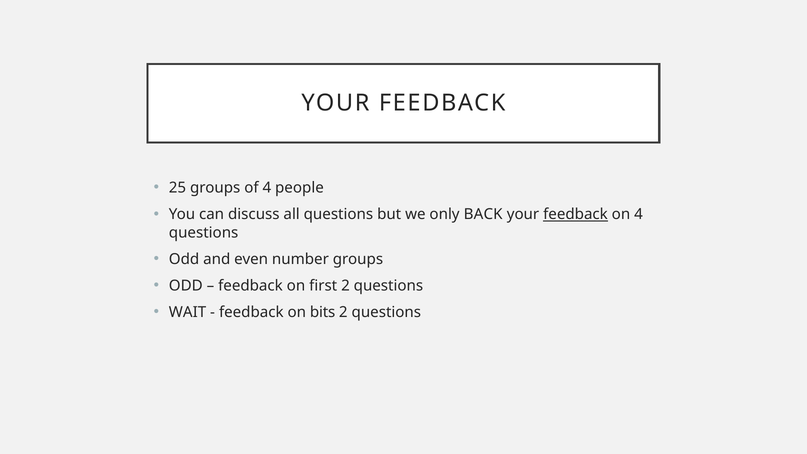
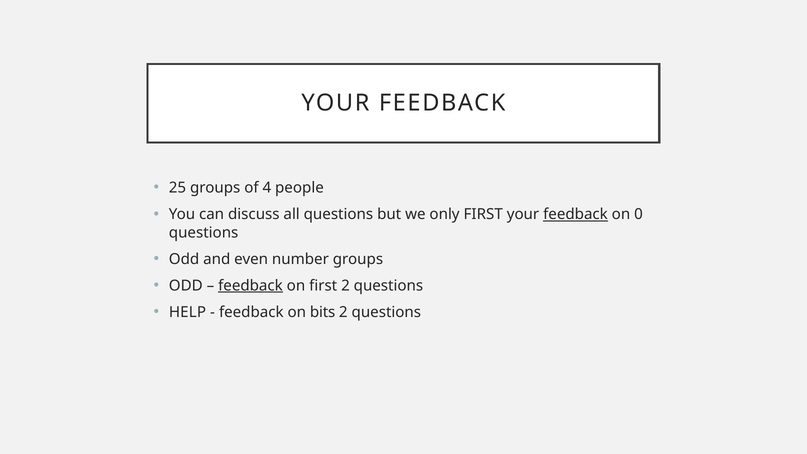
only BACK: BACK -> FIRST (483, 214)
on 4: 4 -> 0 (639, 214)
feedback underline: none -> present (250, 286)
WAIT: WAIT -> HELP (187, 312)
